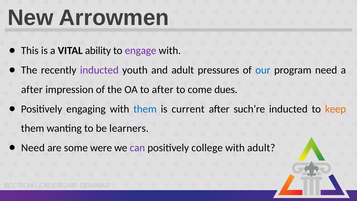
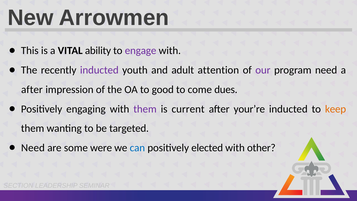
pressures: pressures -> attention (218, 70)
our colour: blue -> purple (263, 70)
to after: after -> good (163, 89)
them colour: blue -> purple (145, 109)
such’re: such’re -> your’re (249, 109)
learners: learners -> targeted (129, 128)
can colour: purple -> blue (137, 148)
college: college -> elected (207, 148)
with adult: adult -> other (261, 148)
